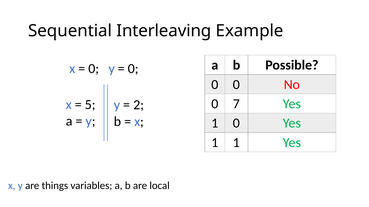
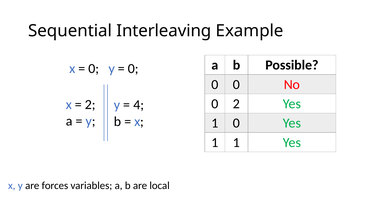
0 7: 7 -> 2 (236, 104)
5: 5 -> 2 (90, 105)
2: 2 -> 4 (139, 105)
things: things -> forces (55, 186)
